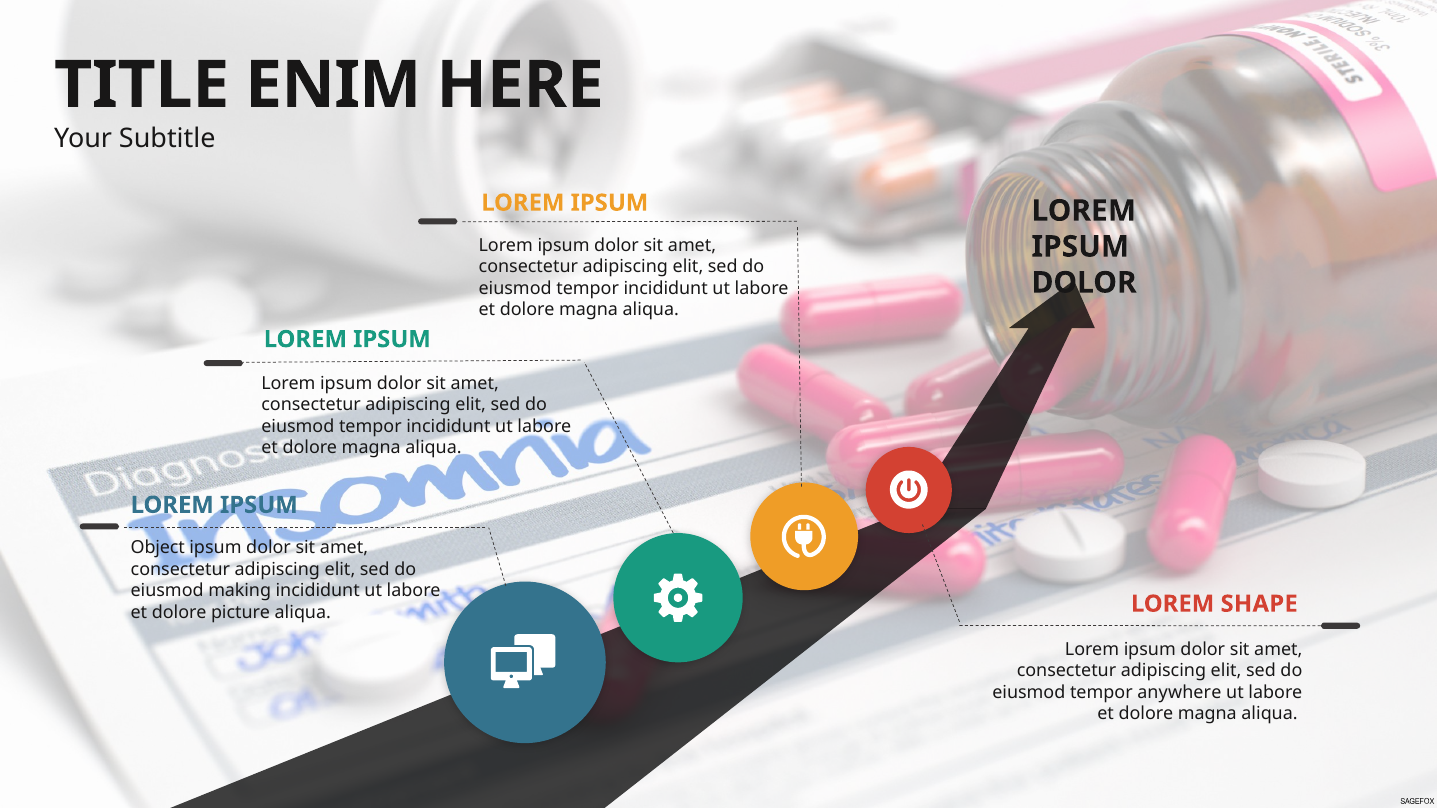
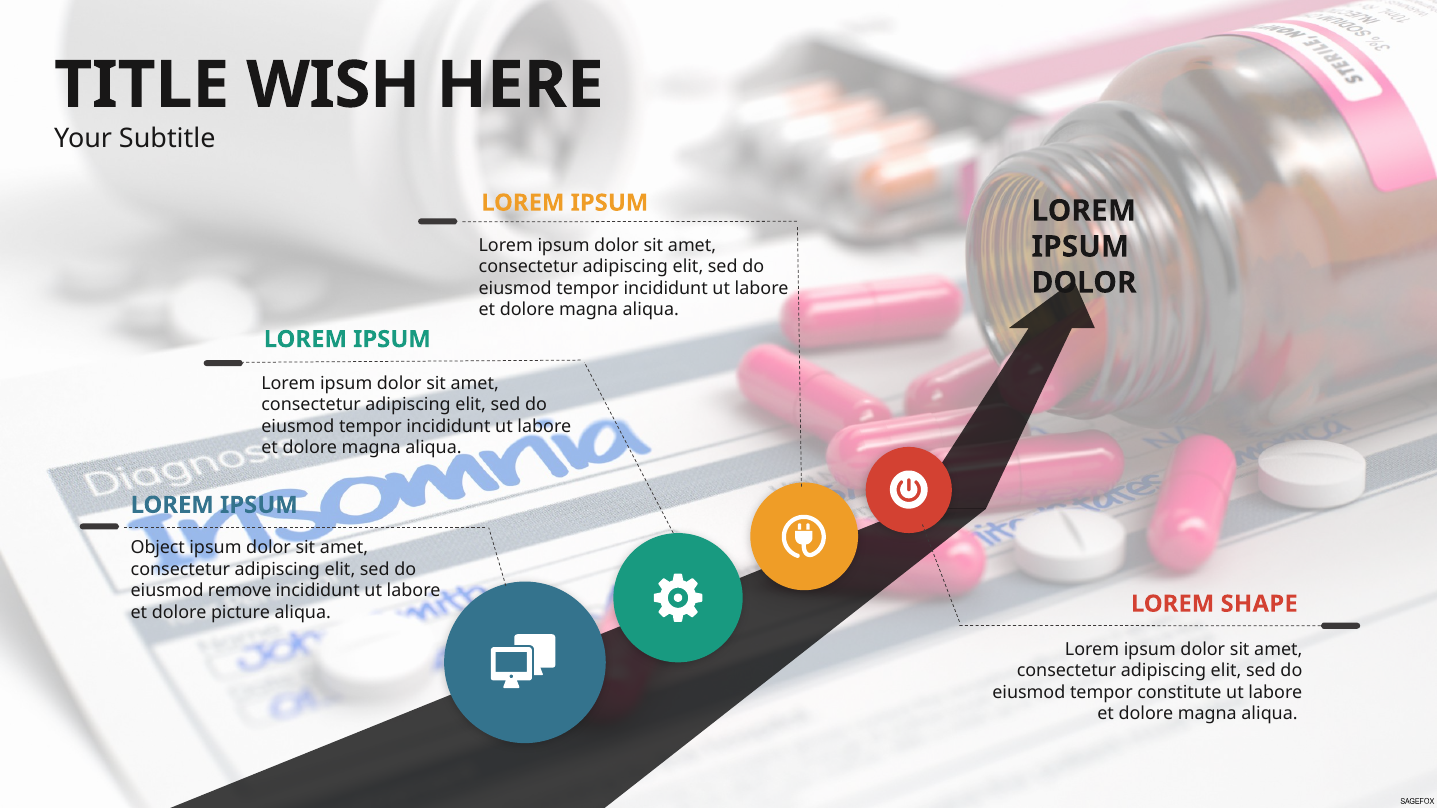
ENIM: ENIM -> WISH (333, 85)
making: making -> remove (240, 591)
anywhere: anywhere -> constitute (1179, 693)
